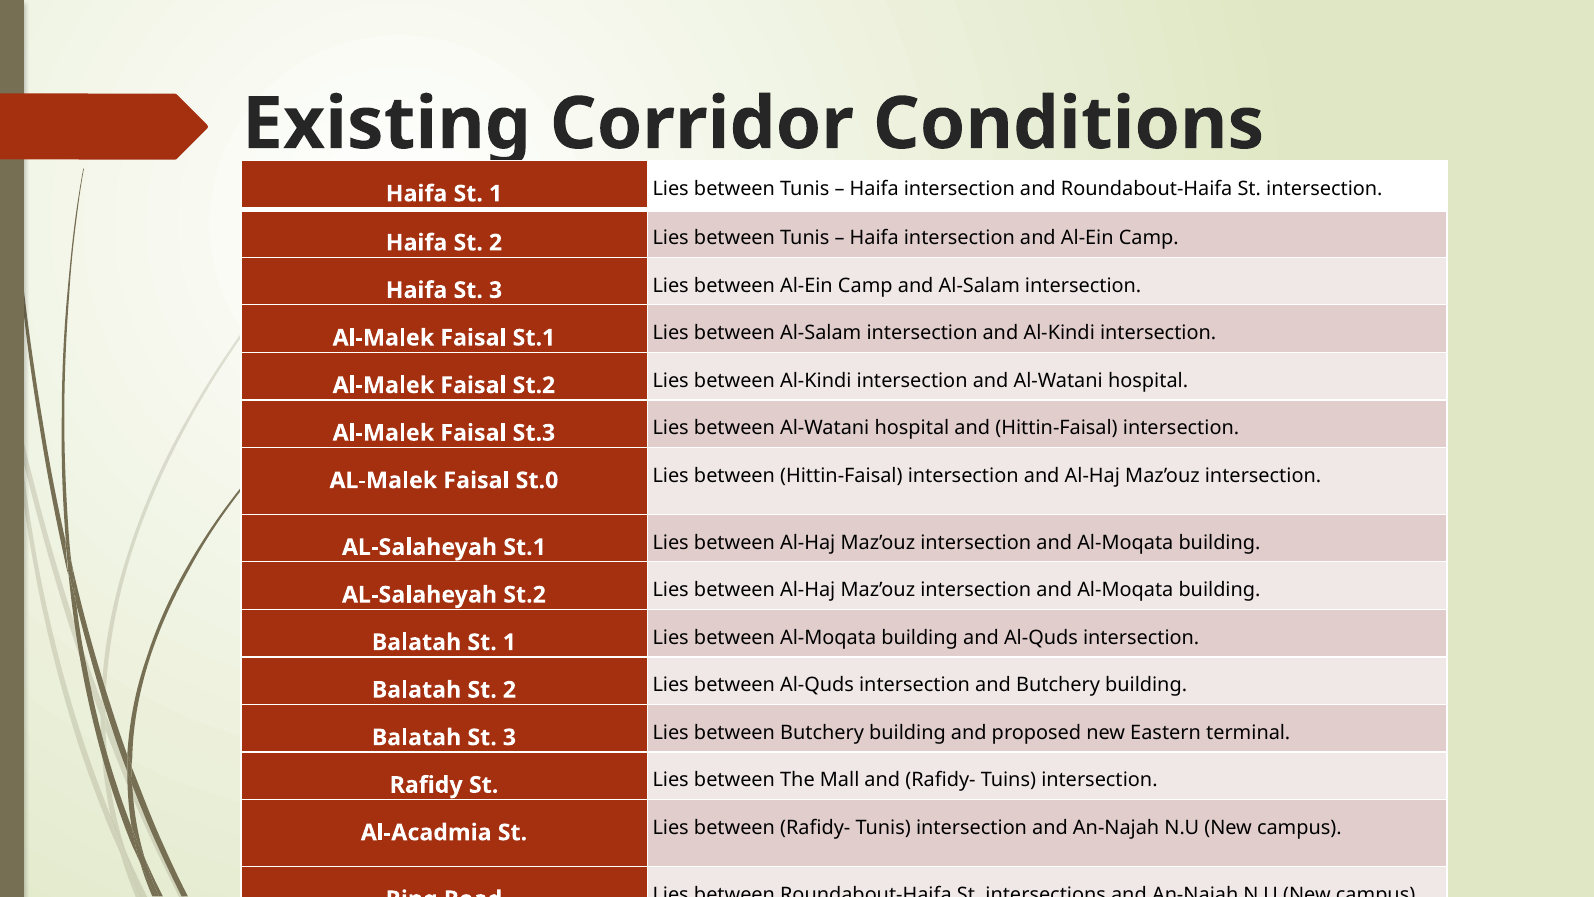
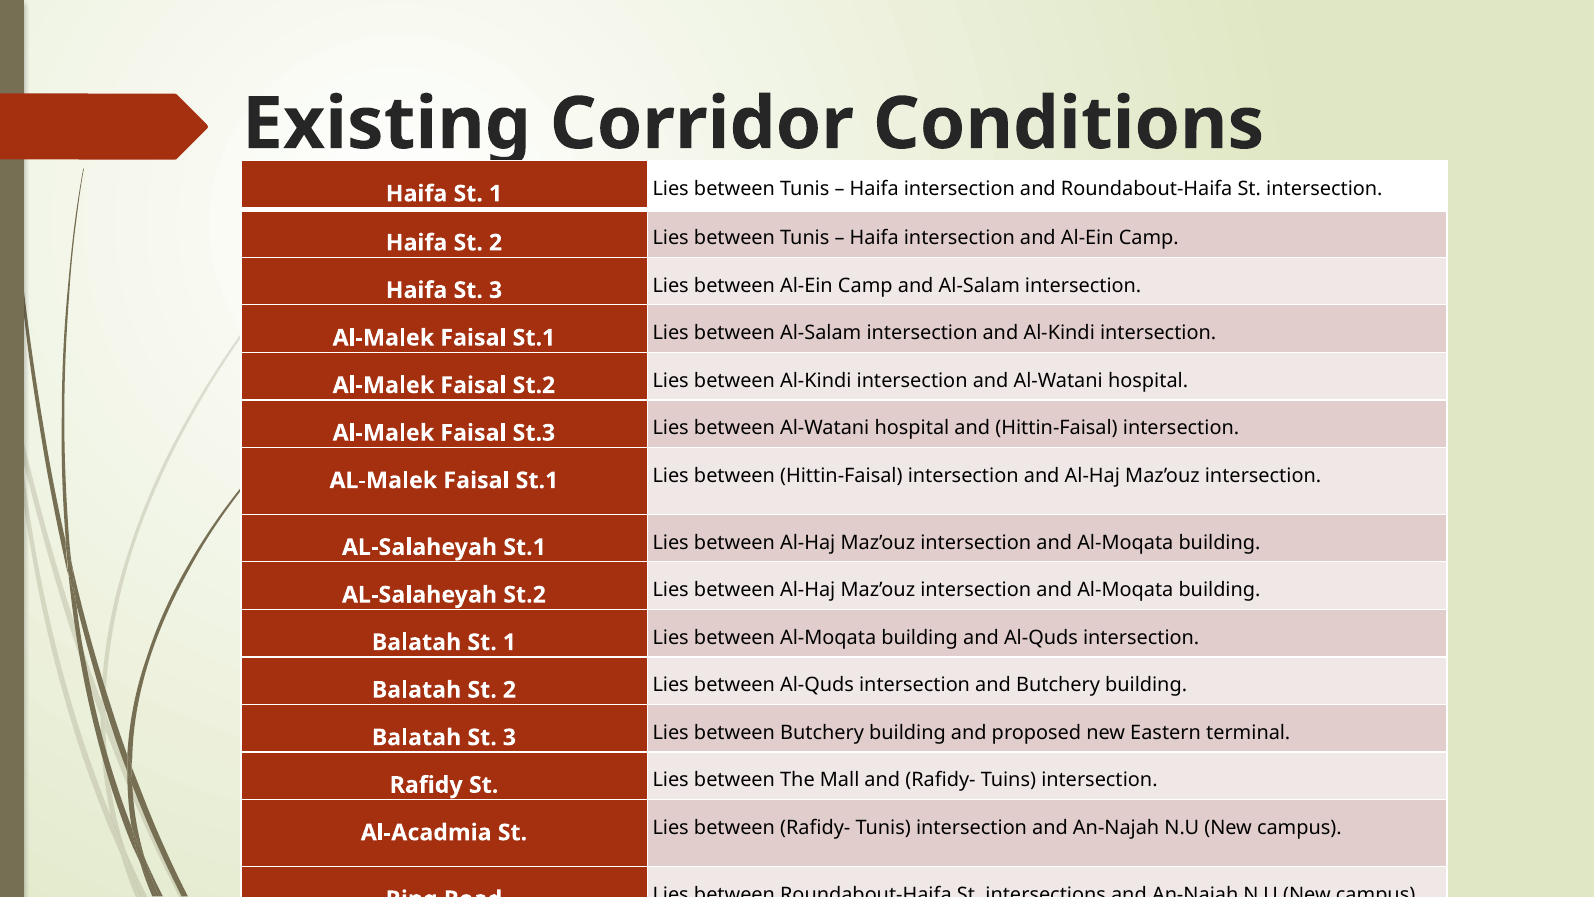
St.0: St.0 -> St.1 (537, 480)
